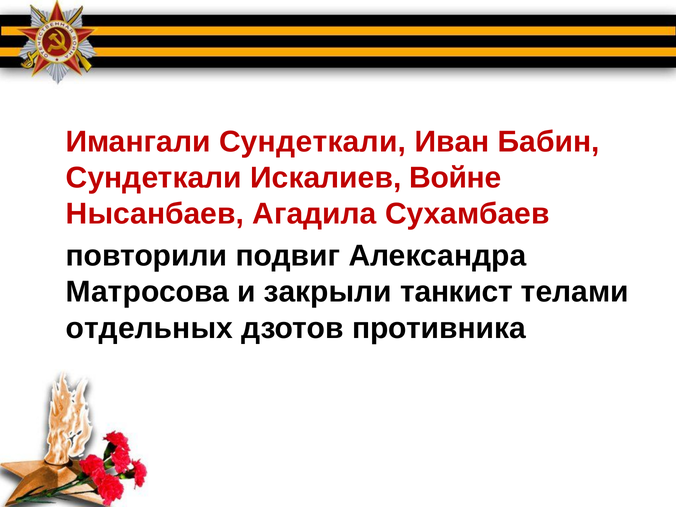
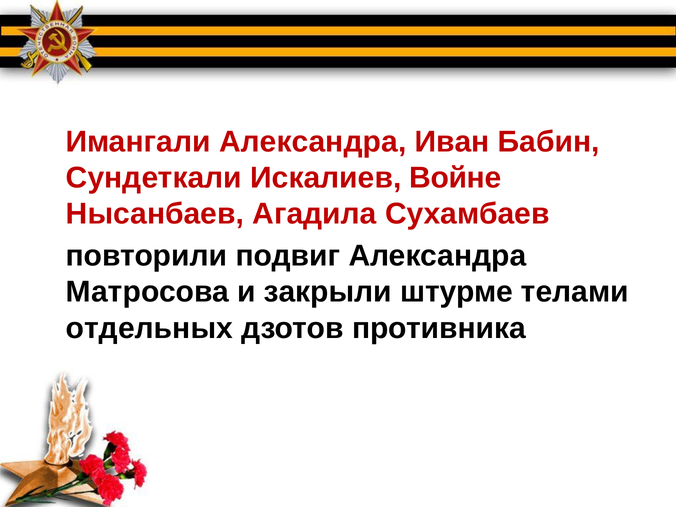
Имангали Сундеткали: Сундеткали -> Александра (313, 142)
танкист: танкист -> штурме (457, 292)
